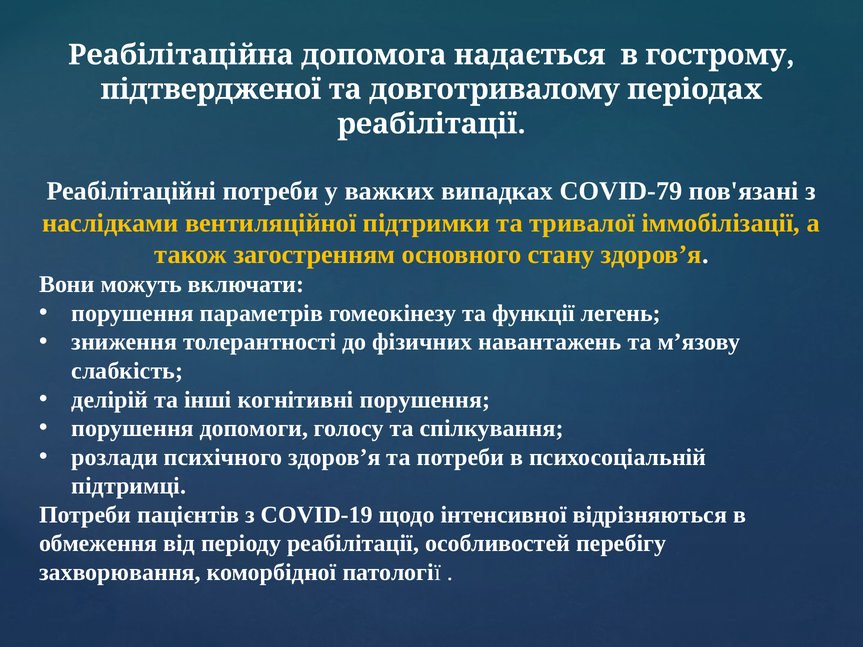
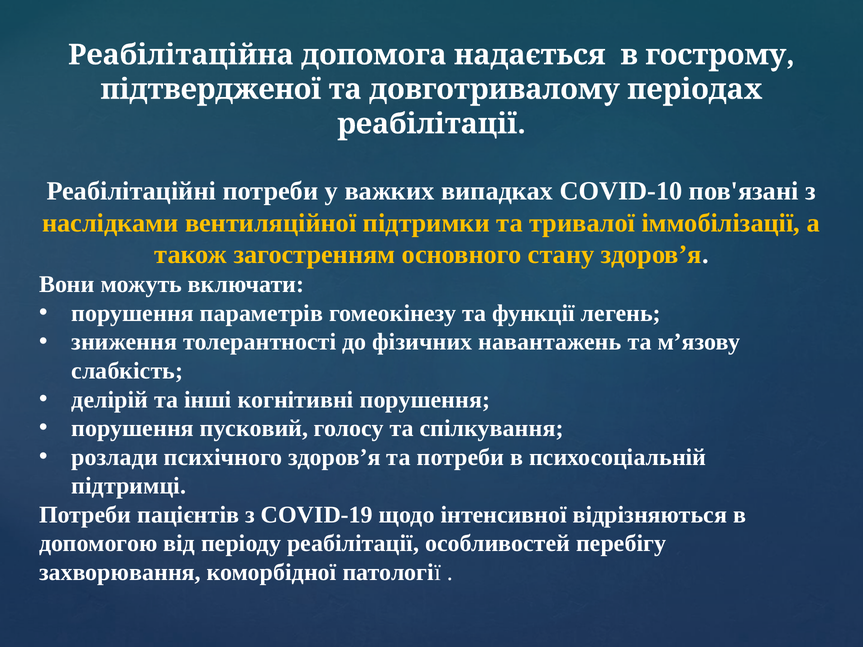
COVID-79: COVID-79 -> COVID-10 (621, 191)
допомоги: допомоги -> пусковий (254, 429)
обмеження: обмеження -> допомогою (98, 544)
